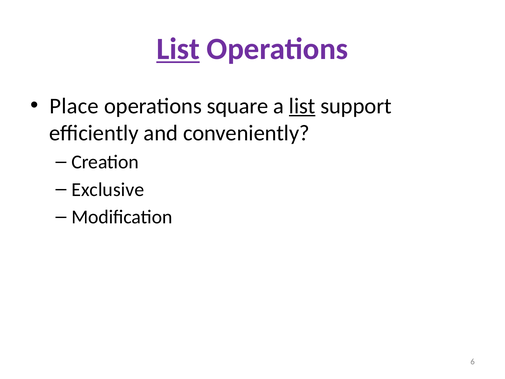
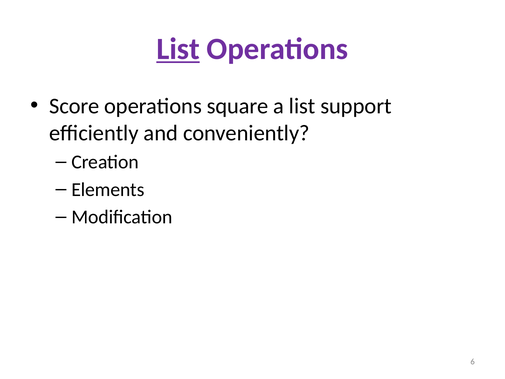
Place: Place -> Score (74, 106)
list underline: present -> none (302, 106)
Exclusive: Exclusive -> Elements (108, 189)
